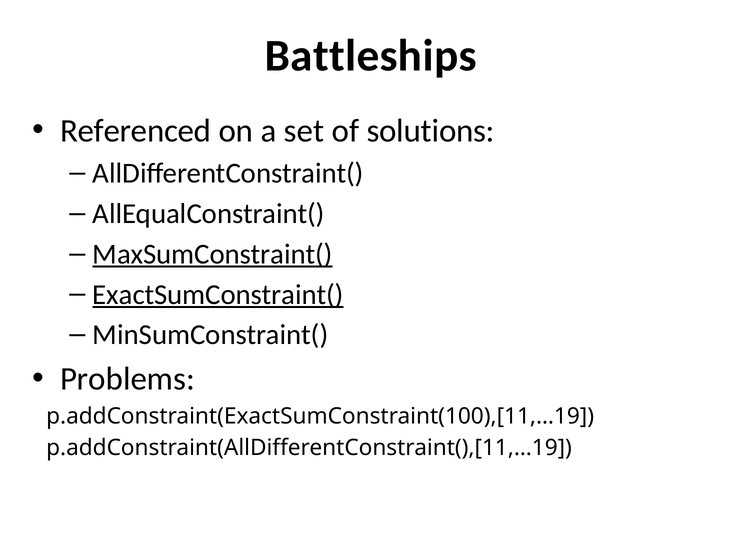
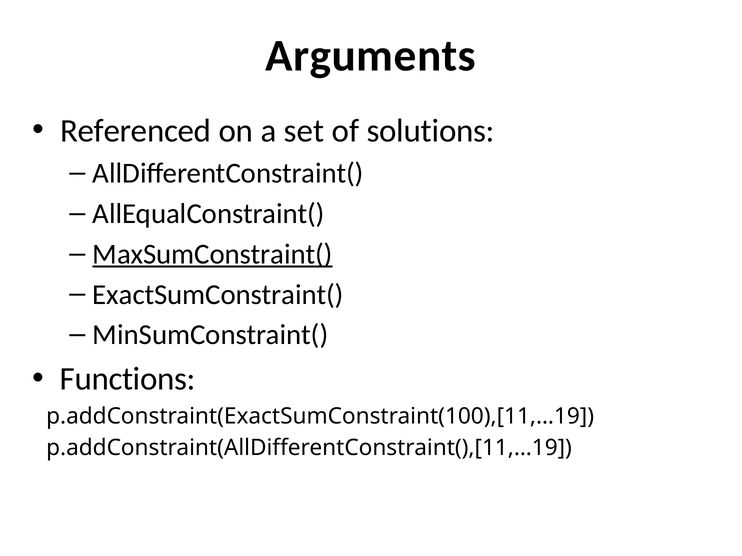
Battleships: Battleships -> Arguments (371, 56)
ExactSumConstraint( underline: present -> none (218, 295)
Problems: Problems -> Functions (128, 379)
